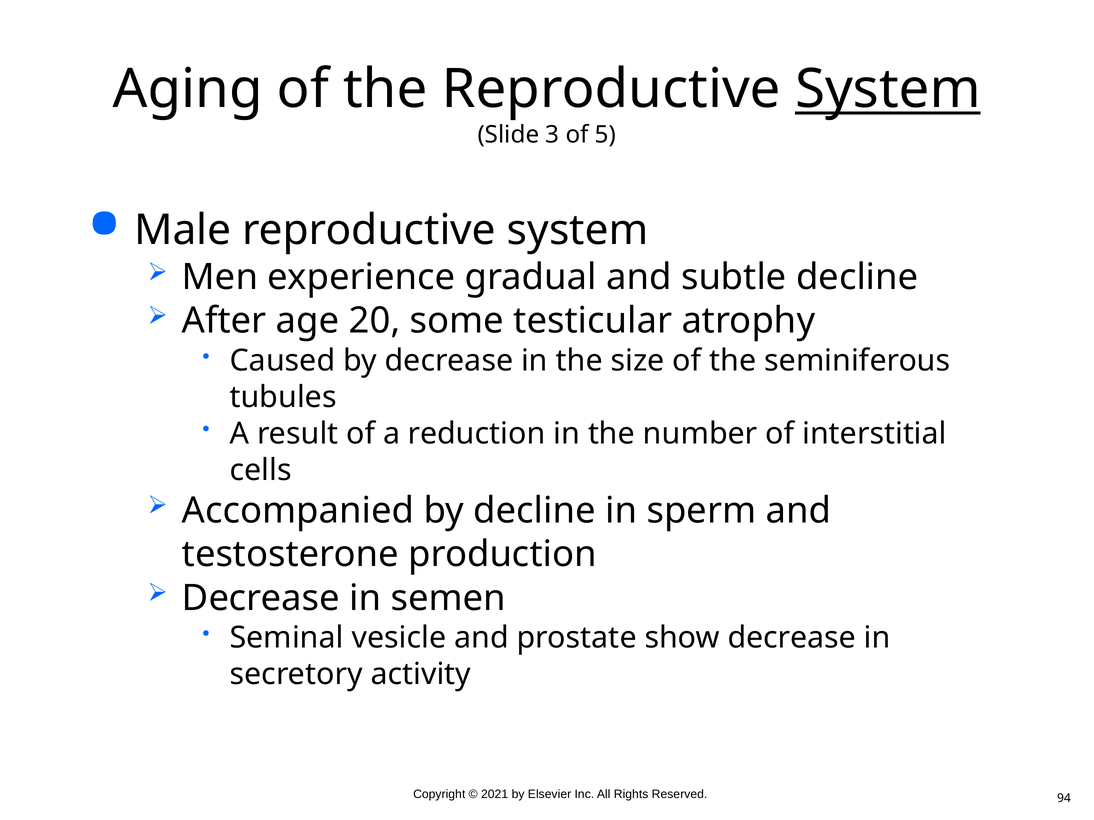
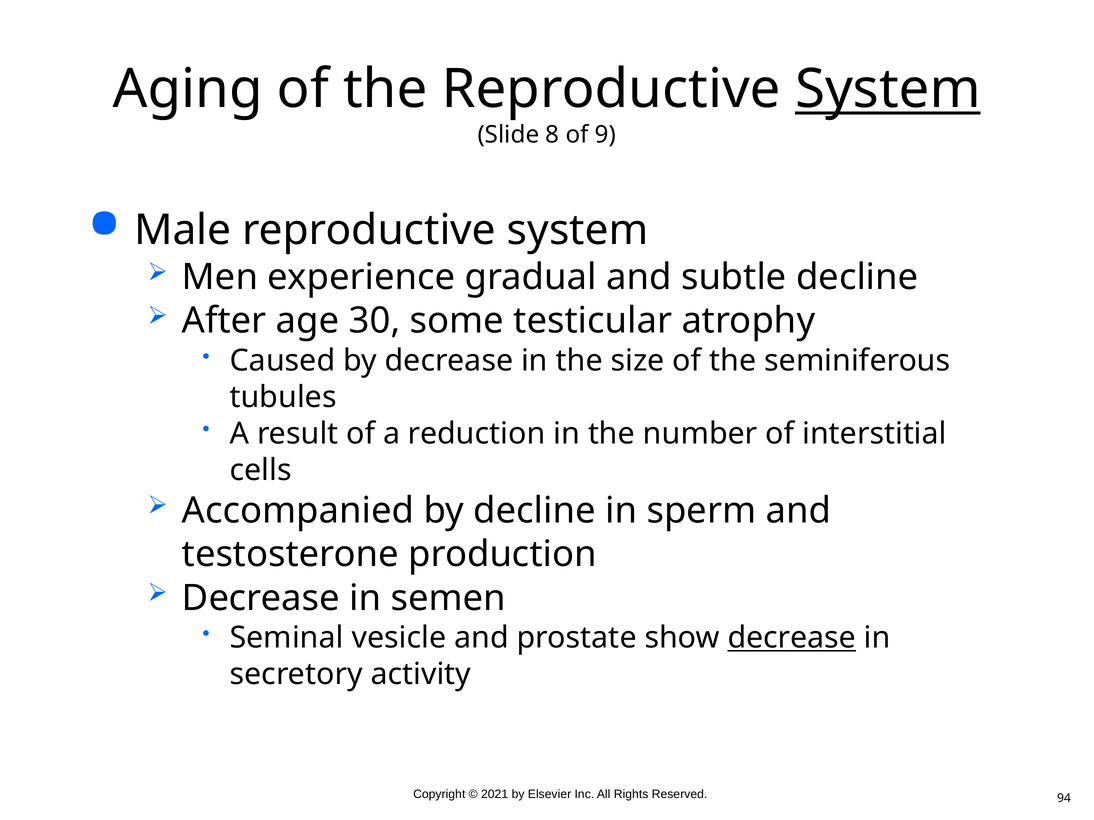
3: 3 -> 8 (552, 135)
5: 5 -> 9 (605, 135)
20: 20 -> 30 (375, 321)
decrease underline: none -> present (792, 638)
